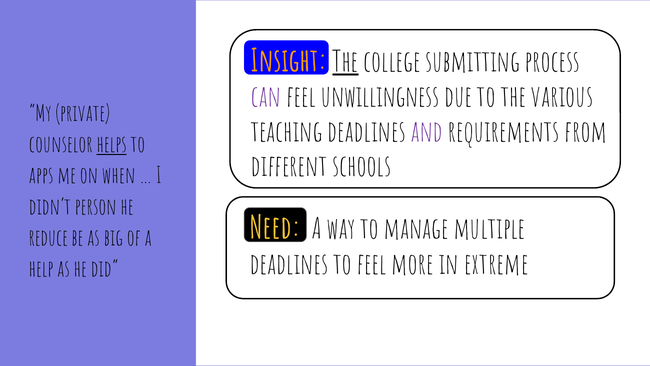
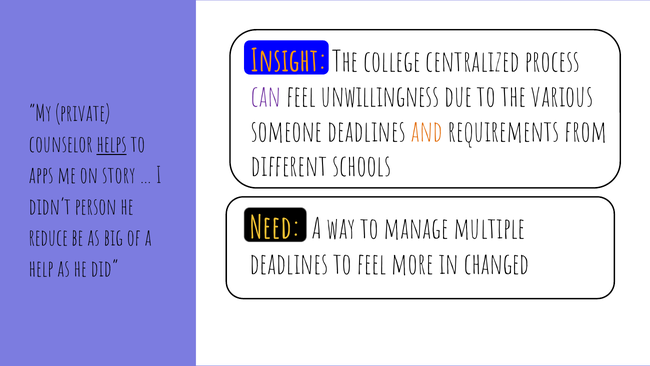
The underline: present -> none (345, 62)
submitting: submitting -> centralized (473, 62)
teaching: teaching -> someone (286, 132)
and colour: purple -> orange (427, 132)
when: when -> story (119, 176)
extreme: extreme -> changed (496, 264)
